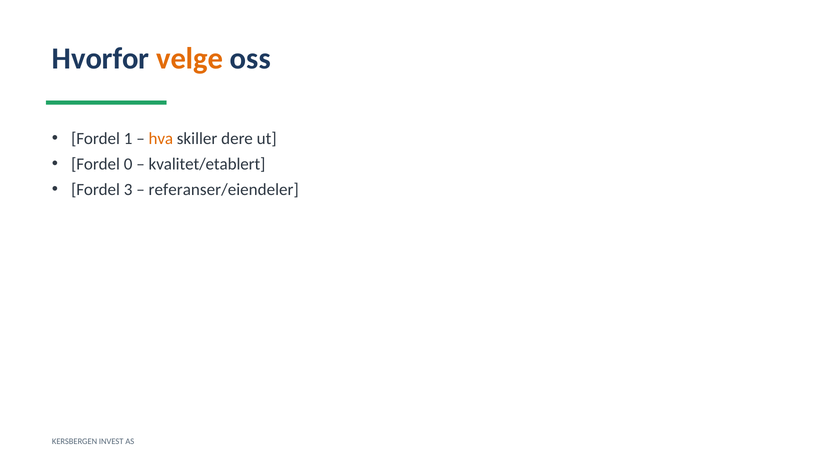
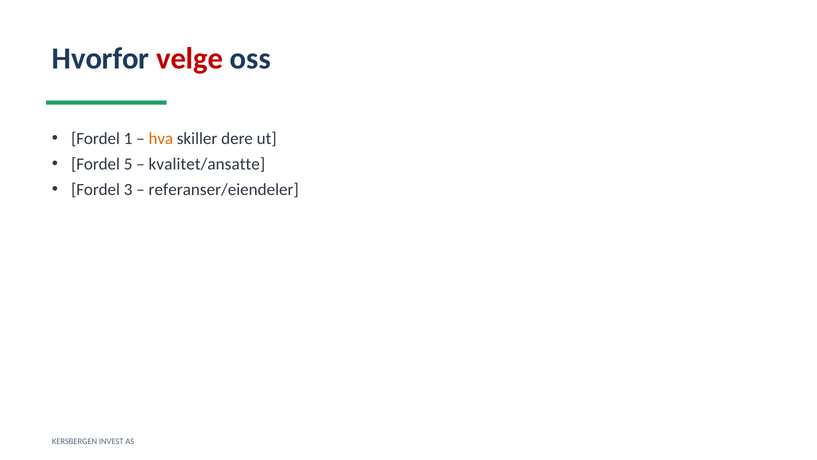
velge colour: orange -> red (190, 58)
0: 0 -> 5 (128, 164)
kvalitet/etablert: kvalitet/etablert -> kvalitet/ansatte (207, 164)
